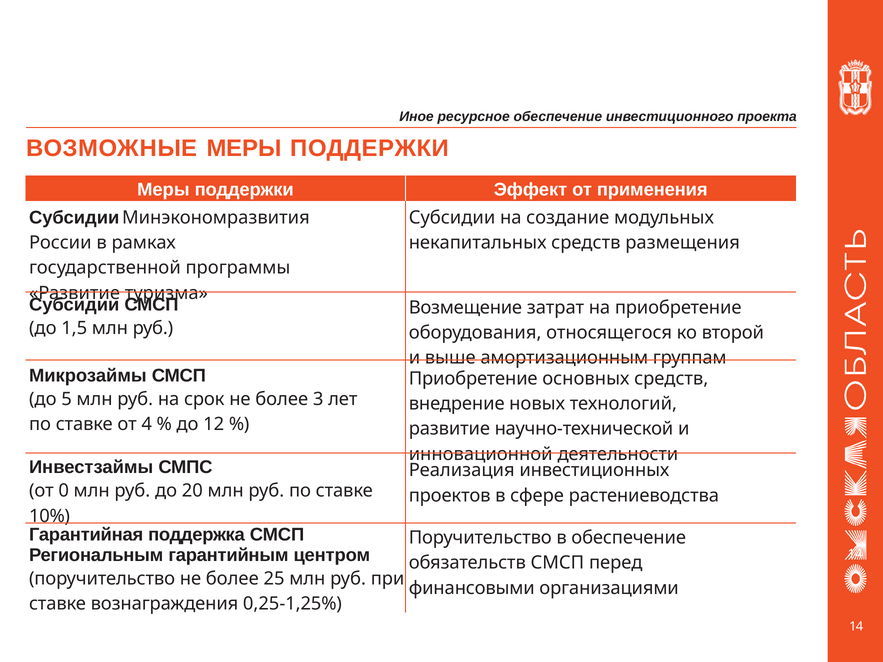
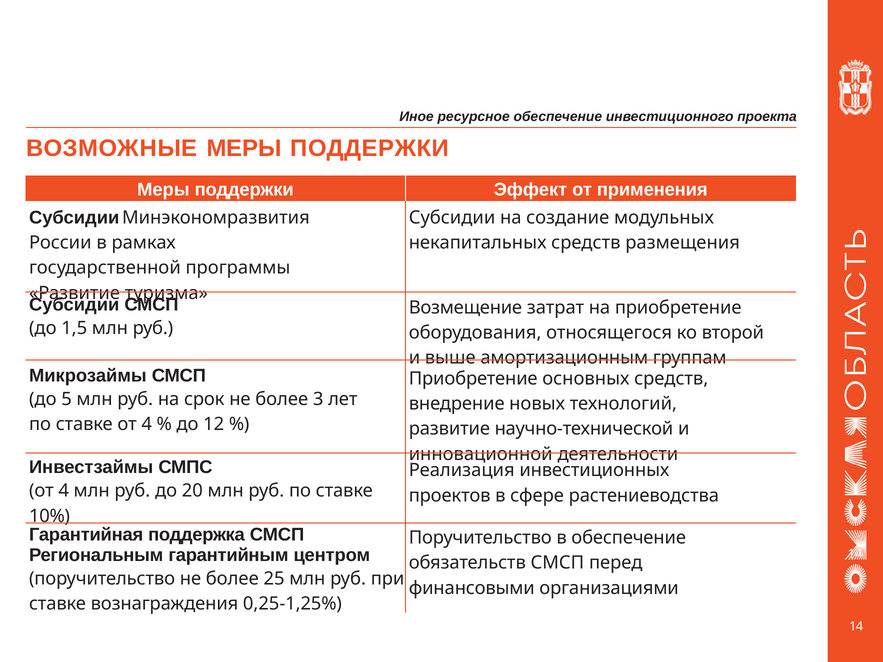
0: 0 -> 4 (64, 491)
